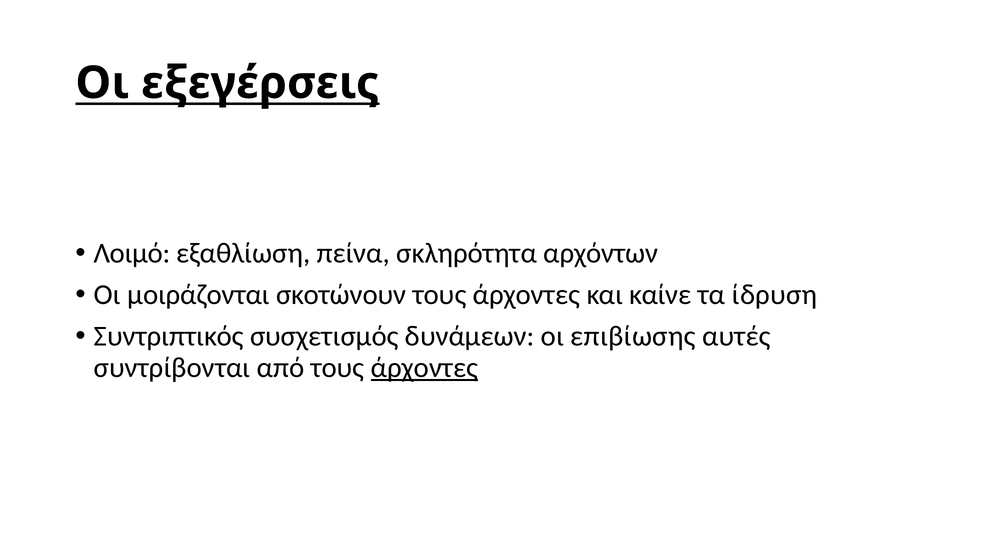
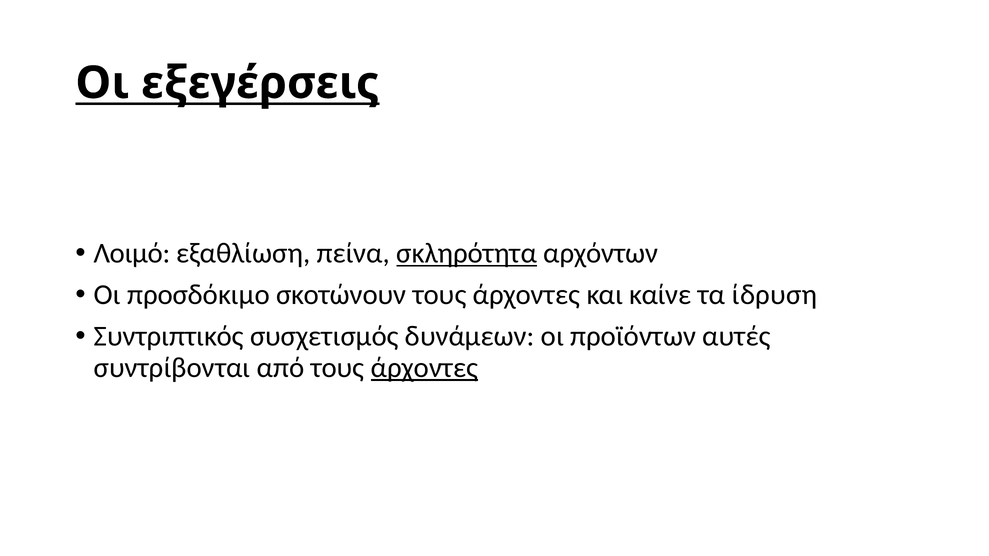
σκληρότητα underline: none -> present (467, 254)
μοιράζονται: μοιράζονται -> προσδόκιμο (199, 295)
επιβίωσης: επιβίωσης -> προϊόντων (633, 337)
